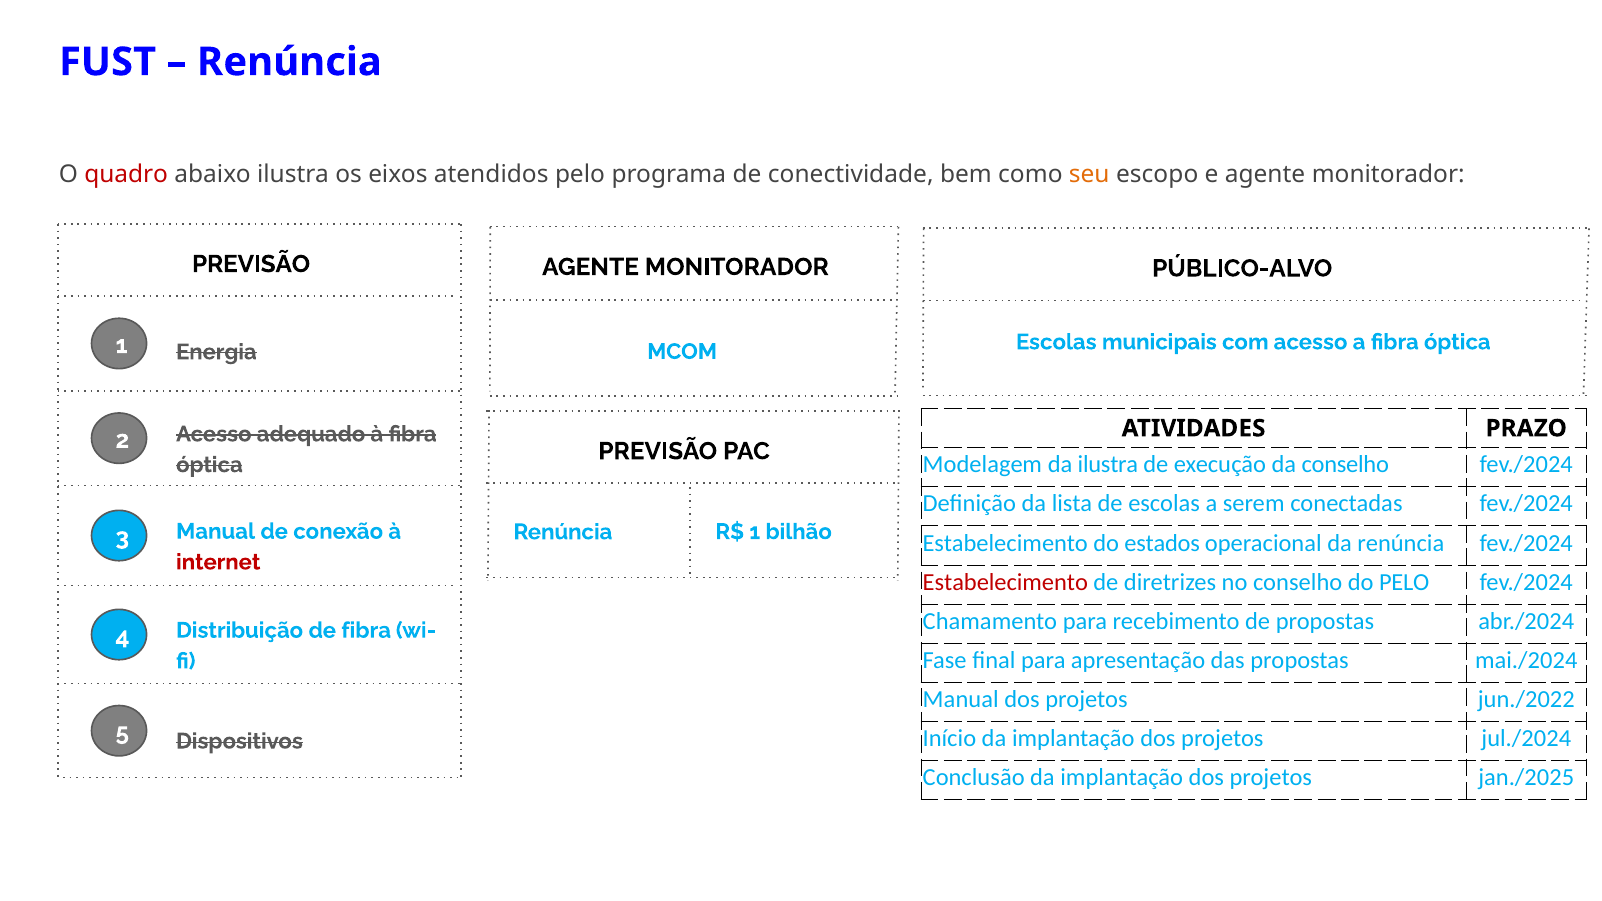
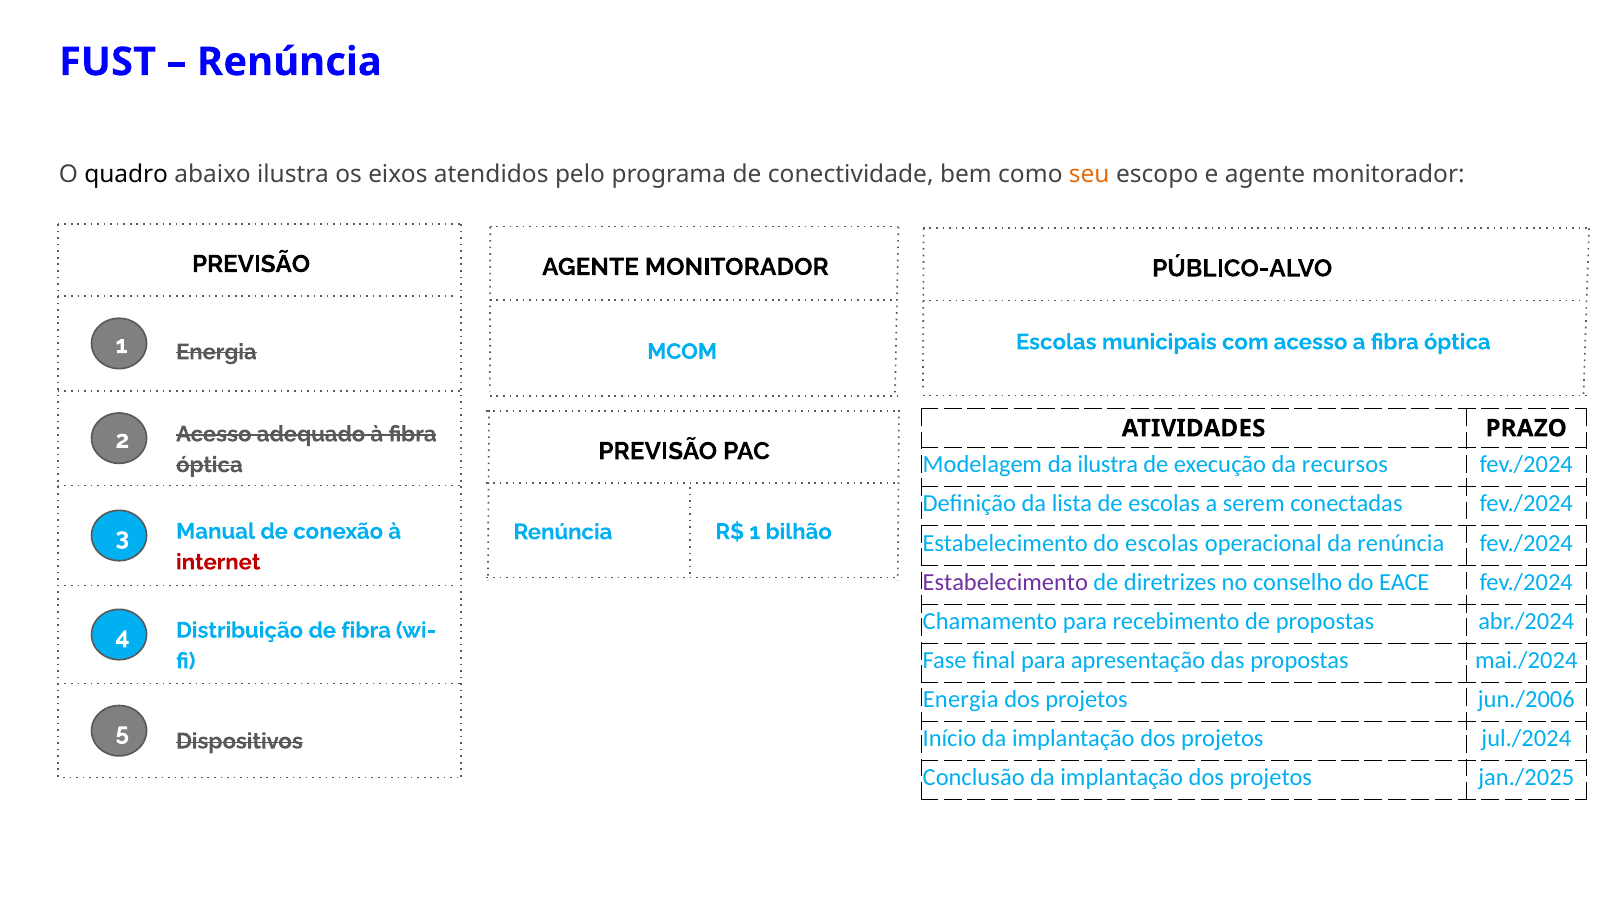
quadro colour: red -> black (126, 174)
da conselho: conselho -> recursos (1345, 465)
do estados: estados -> escolas (1162, 543)
Estabelecimento colour: red -> purple (1005, 582)
do PELO: PELO -> EACE (1404, 582)
Manual: Manual -> Energia (961, 700)
jun./2022: jun./2022 -> jun./2006 (1526, 700)
